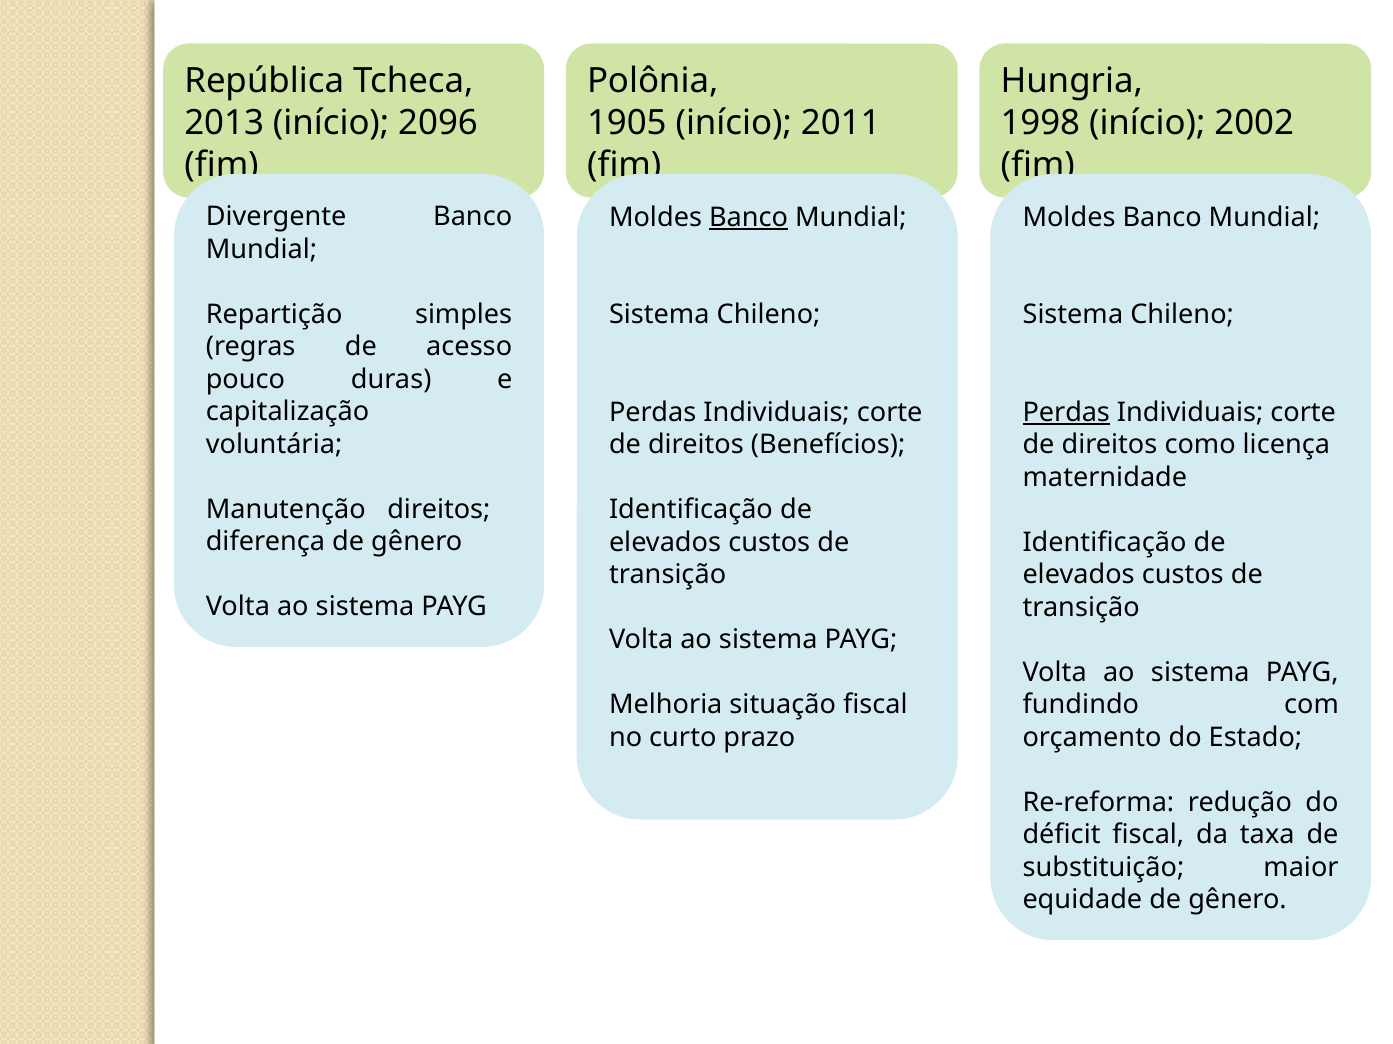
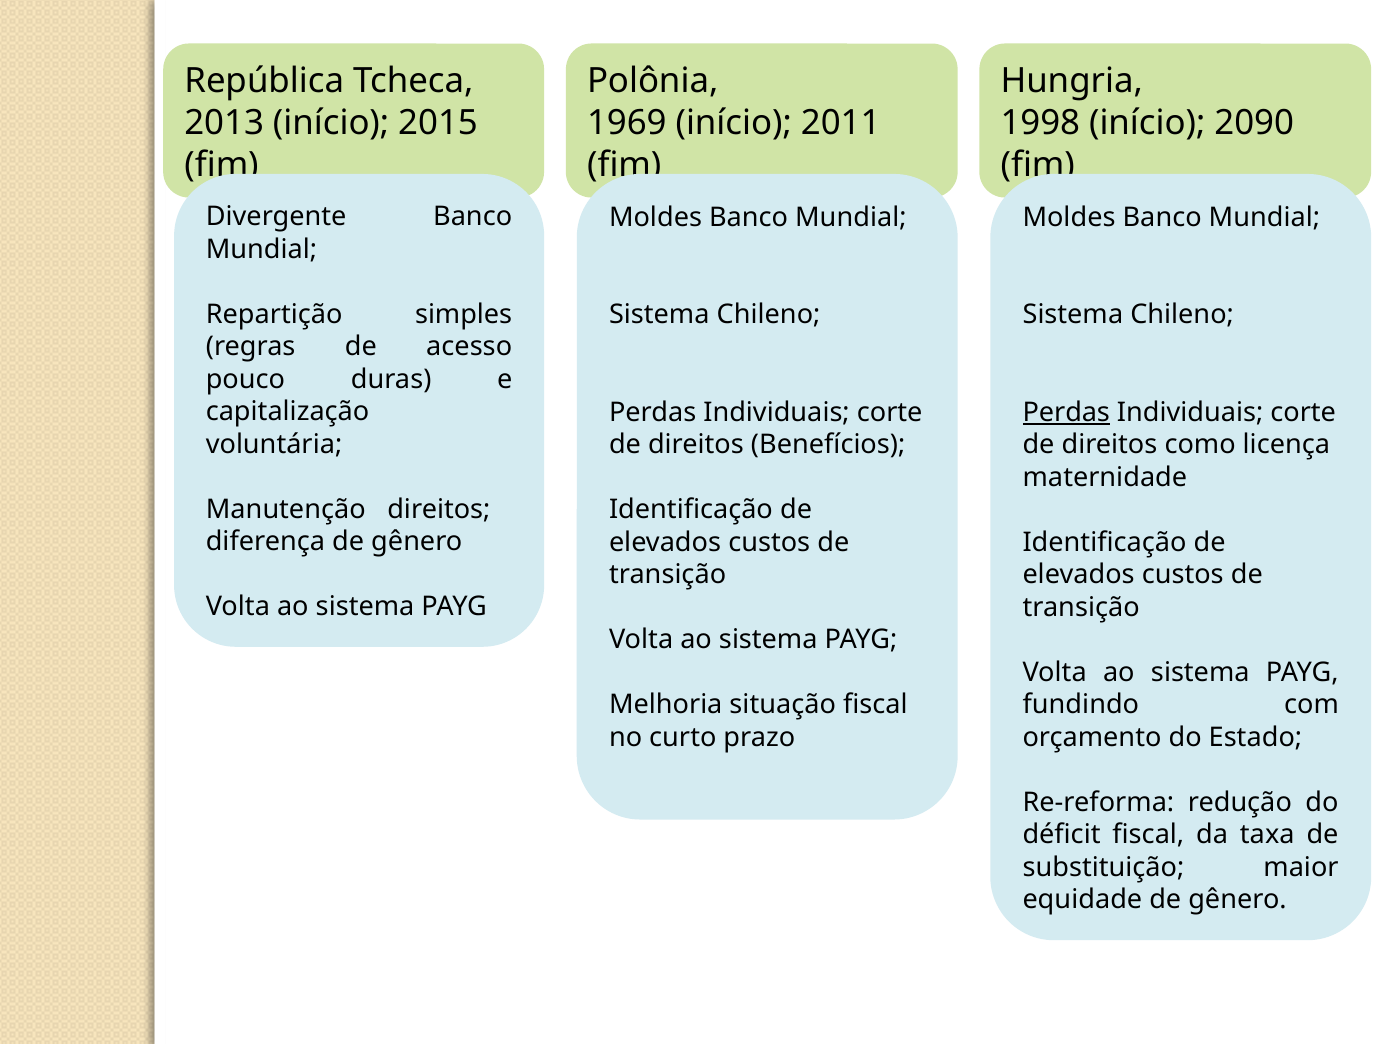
2096: 2096 -> 2015 (438, 123)
1905: 1905 -> 1969 (627, 123)
2002: 2002 -> 2090 (1254, 123)
Banco underline: present -> none (749, 218)
